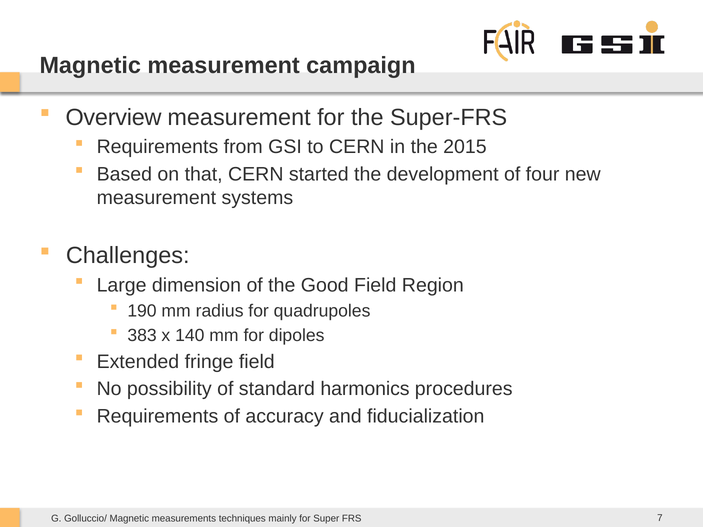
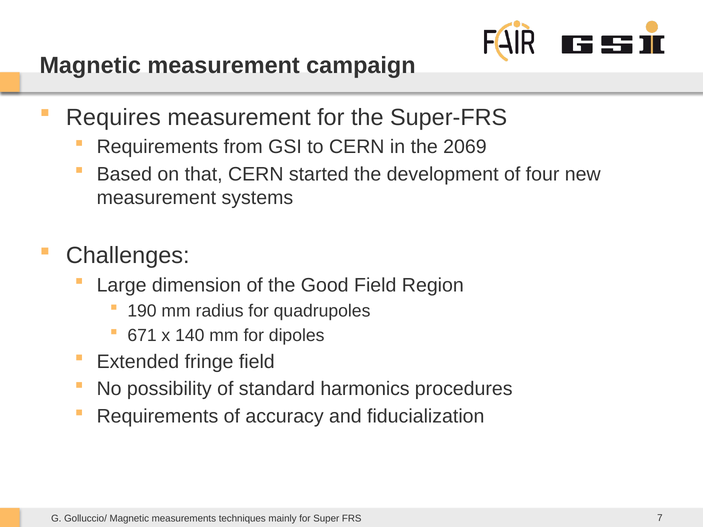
Overview: Overview -> Requires (113, 117)
2015: 2015 -> 2069 (465, 147)
383: 383 -> 671 (142, 335)
